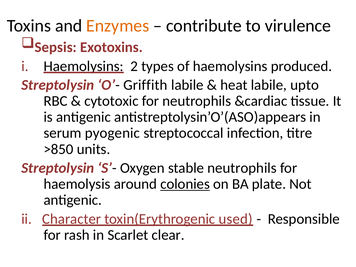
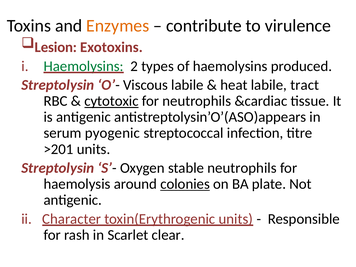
Sepsis: Sepsis -> Lesion (56, 47)
Haemolysins colour: black -> green (84, 66)
Griffith: Griffith -> Viscous (146, 85)
upto: upto -> tract (305, 85)
cytotoxic underline: none -> present (111, 101)
>850: >850 -> >201 (59, 149)
toxin(Erythrogenic used: used -> units (236, 219)
